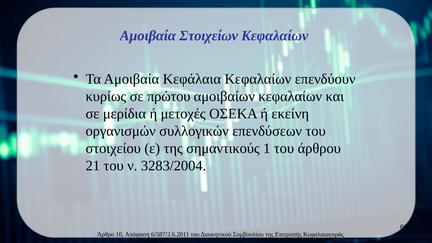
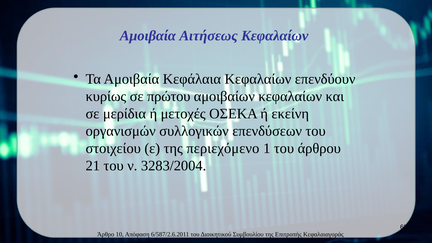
Στοιχείων: Στοιχείων -> Αιτήσεως (209, 36)
σημαντικούς: σημαντικούς -> περιεχόμενο (223, 148)
